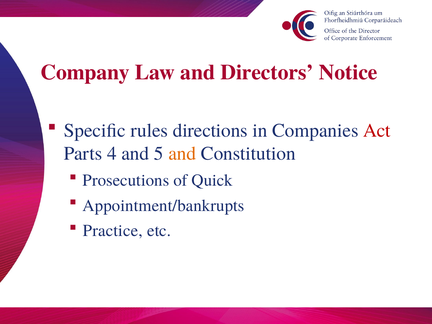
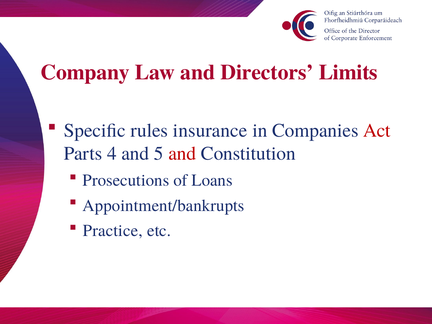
Notice: Notice -> Limits (348, 72)
directions: directions -> insurance (210, 131)
and colour: orange -> red (182, 154)
Quick: Quick -> Loans (212, 180)
